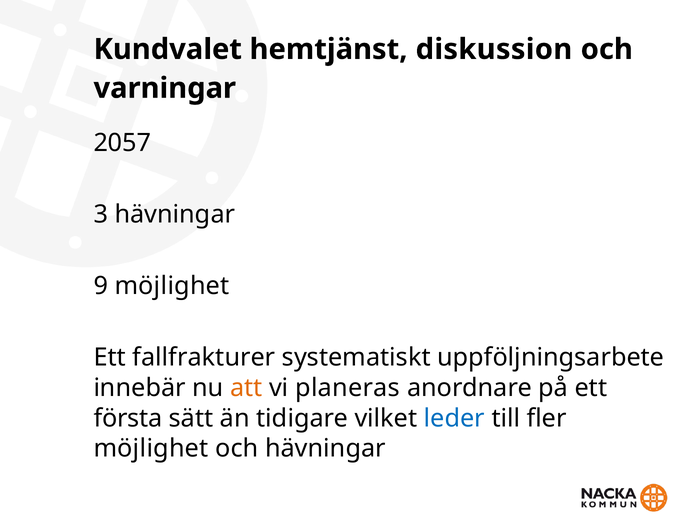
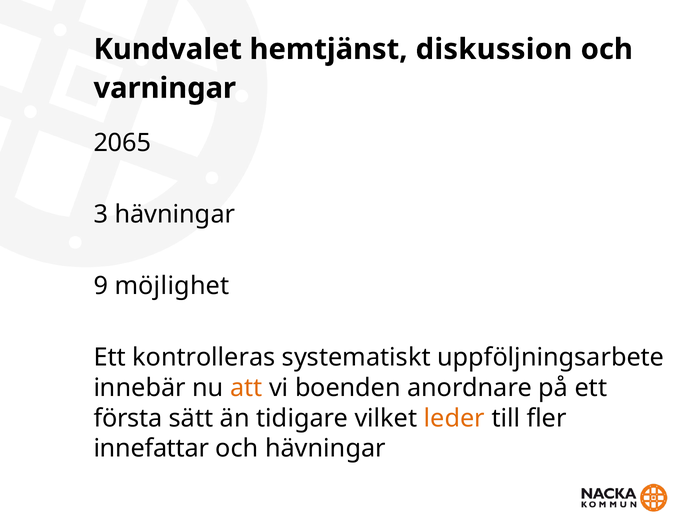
2057: 2057 -> 2065 (122, 143)
fallfrakturer: fallfrakturer -> kontrolleras (204, 358)
planeras: planeras -> boenden (348, 388)
leder colour: blue -> orange (454, 418)
möjlighet: möjlighet -> innefattar (151, 449)
